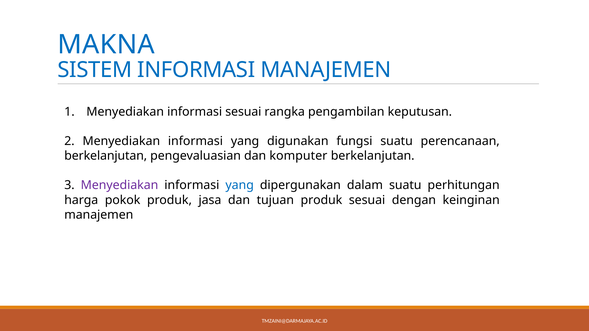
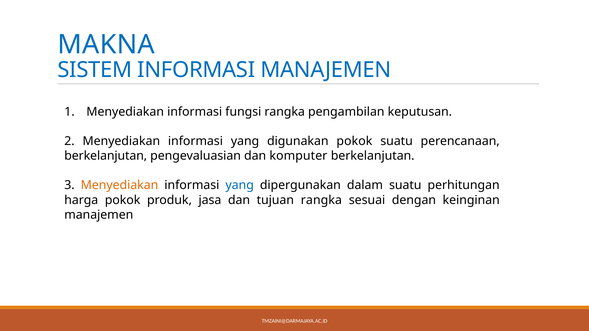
informasi sesuai: sesuai -> fungsi (243, 112)
digunakan fungsi: fungsi -> pokok (354, 141)
Menyediakan colour: purple -> orange (120, 185)
tujuan produk: produk -> rangka (321, 200)
